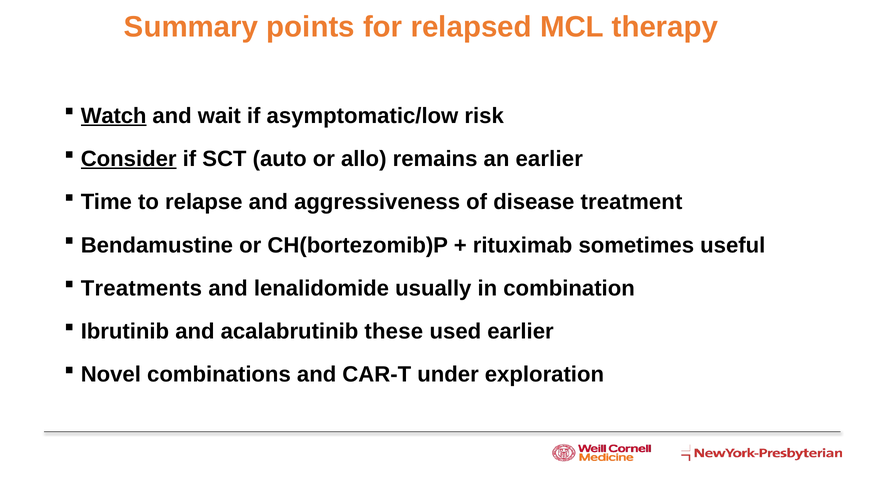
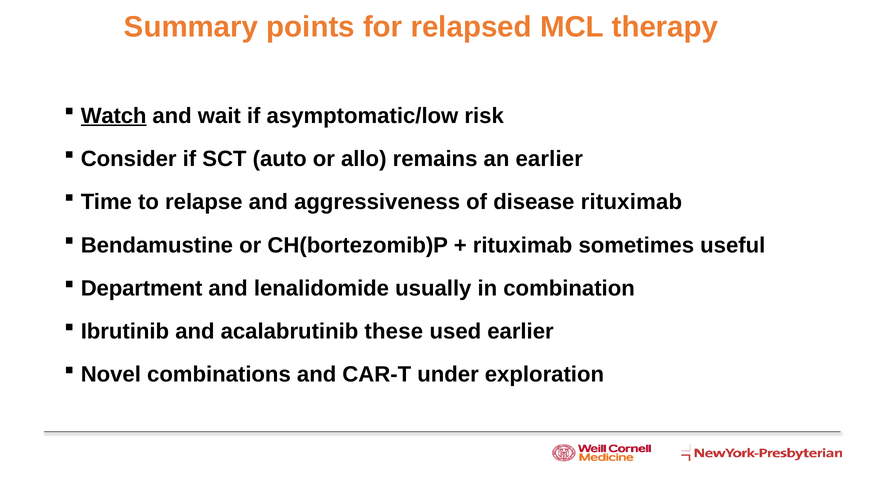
Consider underline: present -> none (129, 159)
disease treatment: treatment -> rituximab (631, 202)
Treatments: Treatments -> Department (142, 288)
